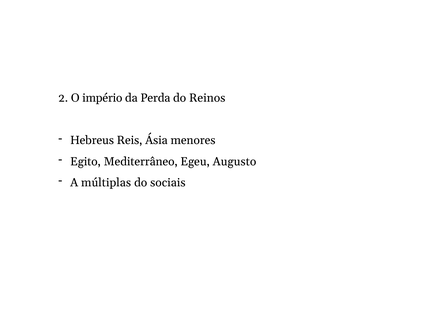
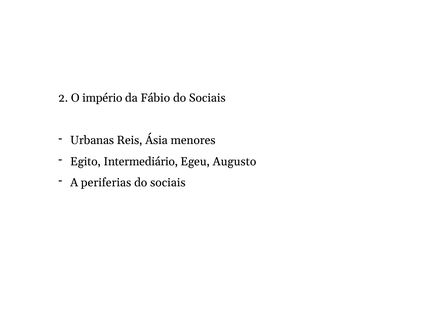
Perda: Perda -> Fábio (155, 98)
Reinos: Reinos -> Sociais (207, 98)
Hebreus: Hebreus -> Urbanas (92, 140)
Mediterrâneo: Mediterrâneo -> Intermediário (141, 162)
múltiplas: múltiplas -> periferias (106, 183)
